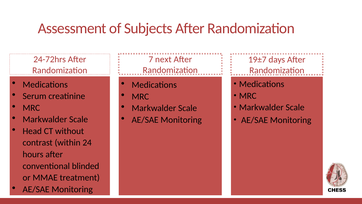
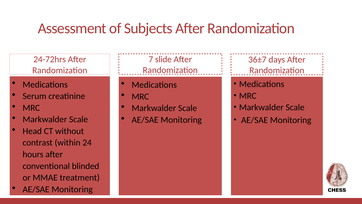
next: next -> slide (163, 59)
19±7: 19±7 -> 36±7 (257, 59)
